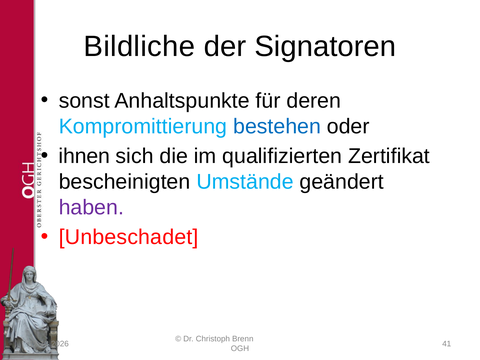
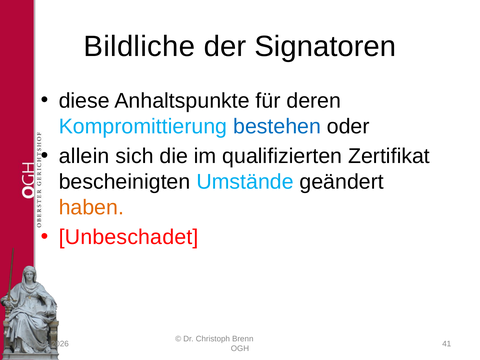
sonst: sonst -> diese (84, 101)
ihnen: ihnen -> allein (84, 156)
haben colour: purple -> orange (91, 207)
